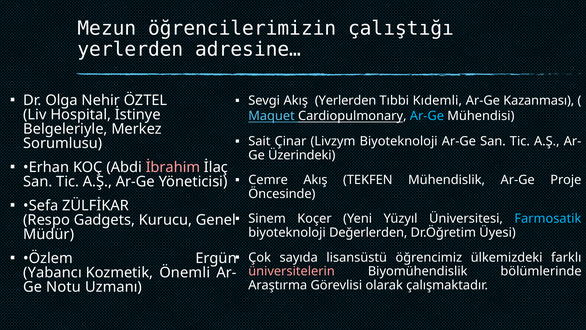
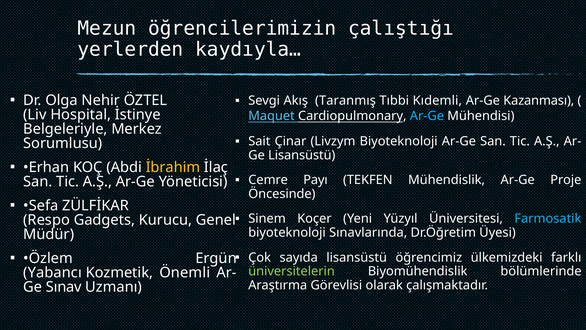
adresine…: adresine… -> kaydıyla… (248, 49)
Akış Yerlerden: Yerlerden -> Taranmış (345, 101)
Üzerindeki: Üzerindeki -> Lisansüstü (302, 155)
İbrahim colour: pink -> yellow (173, 167)
Cemre Akış: Akış -> Payı (315, 180)
Değerlerden: Değerlerden -> Sınavlarında (368, 232)
üniversitelerin colour: pink -> light green (292, 271)
Notu: Notu -> Sınav (64, 287)
